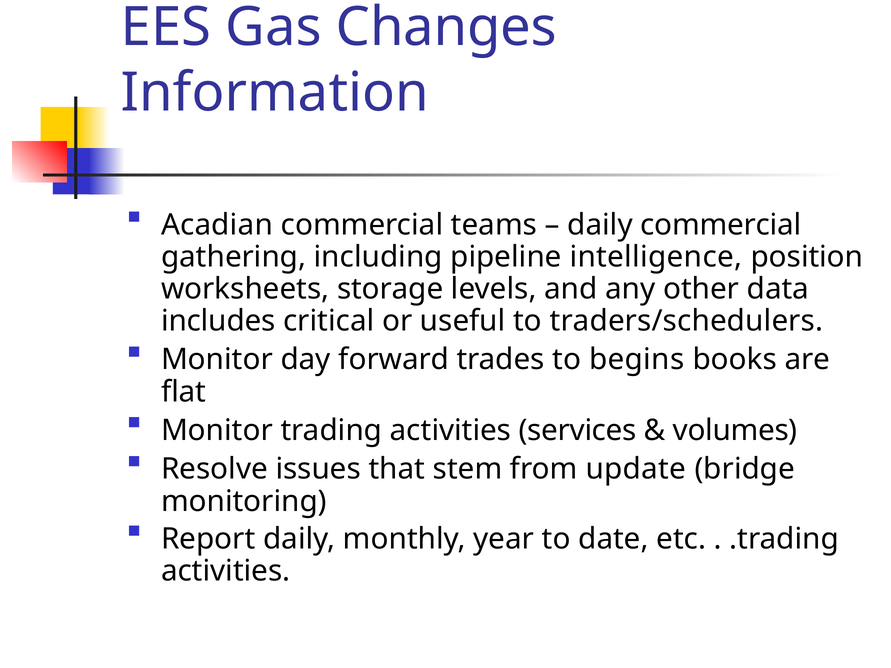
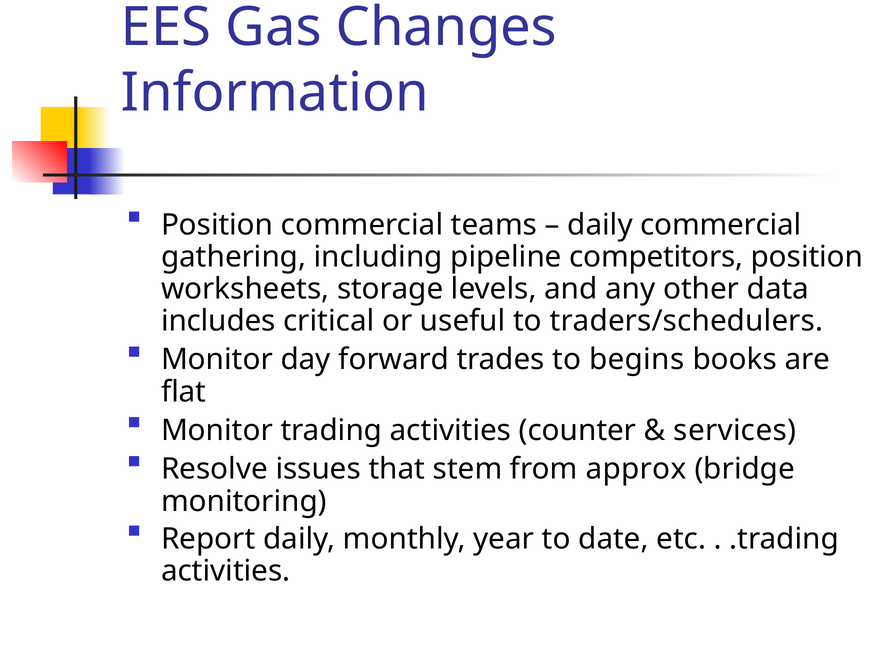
Acadian: Acadian -> Position (217, 225)
intelligence: intelligence -> competitors (656, 257)
services: services -> counter (578, 431)
volumes: volumes -> services (735, 431)
update: update -> approx (636, 469)
